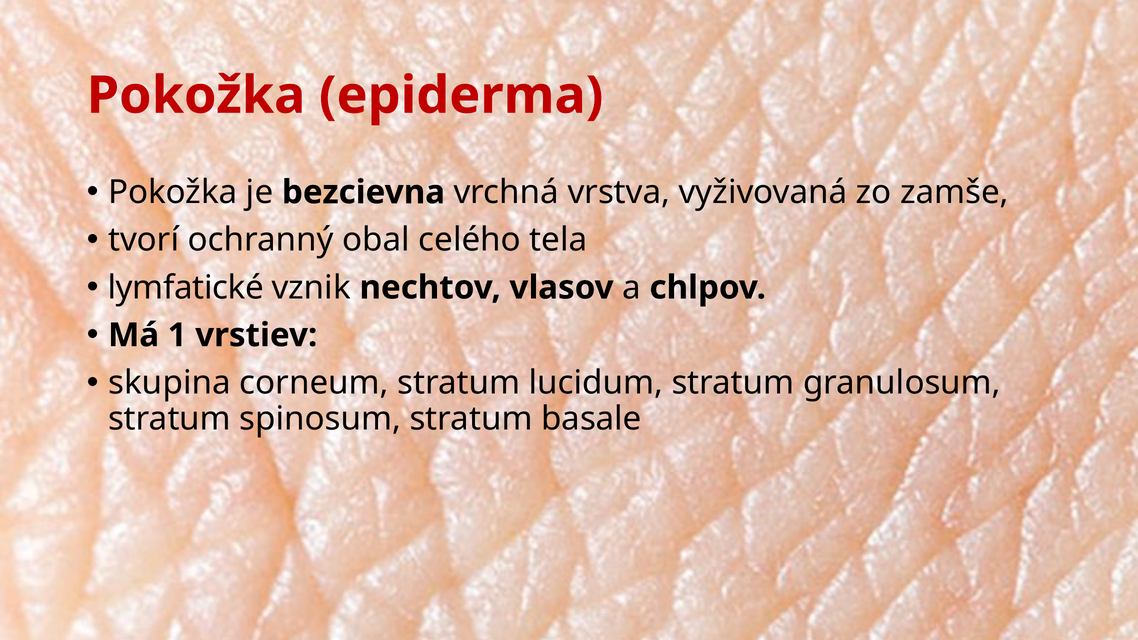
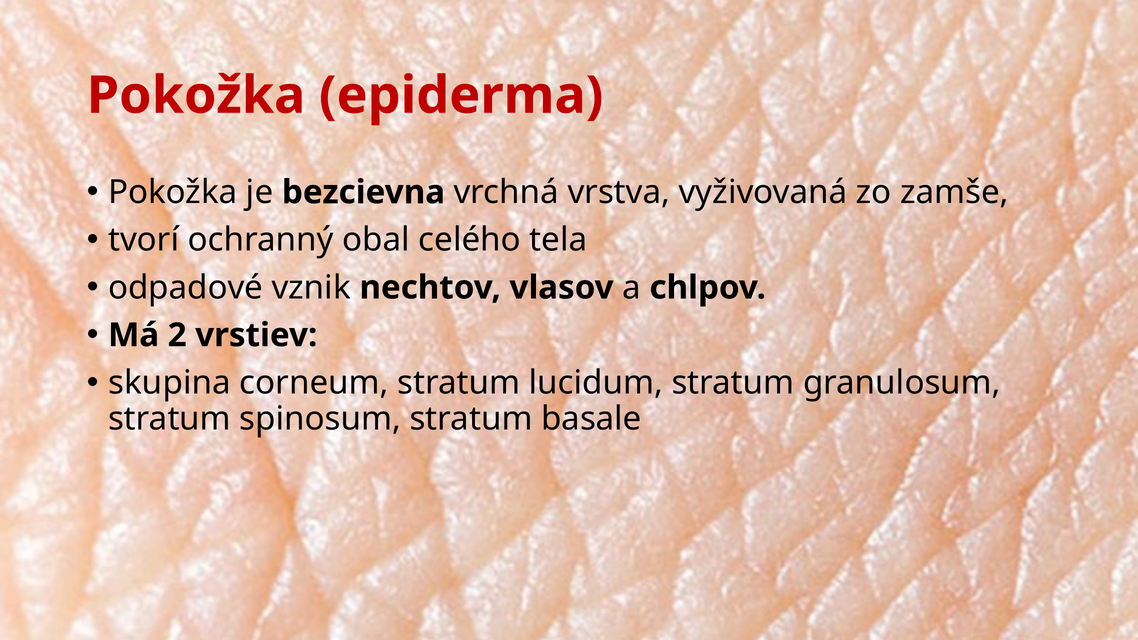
lymfatické: lymfatické -> odpadové (186, 288)
1: 1 -> 2 (177, 335)
